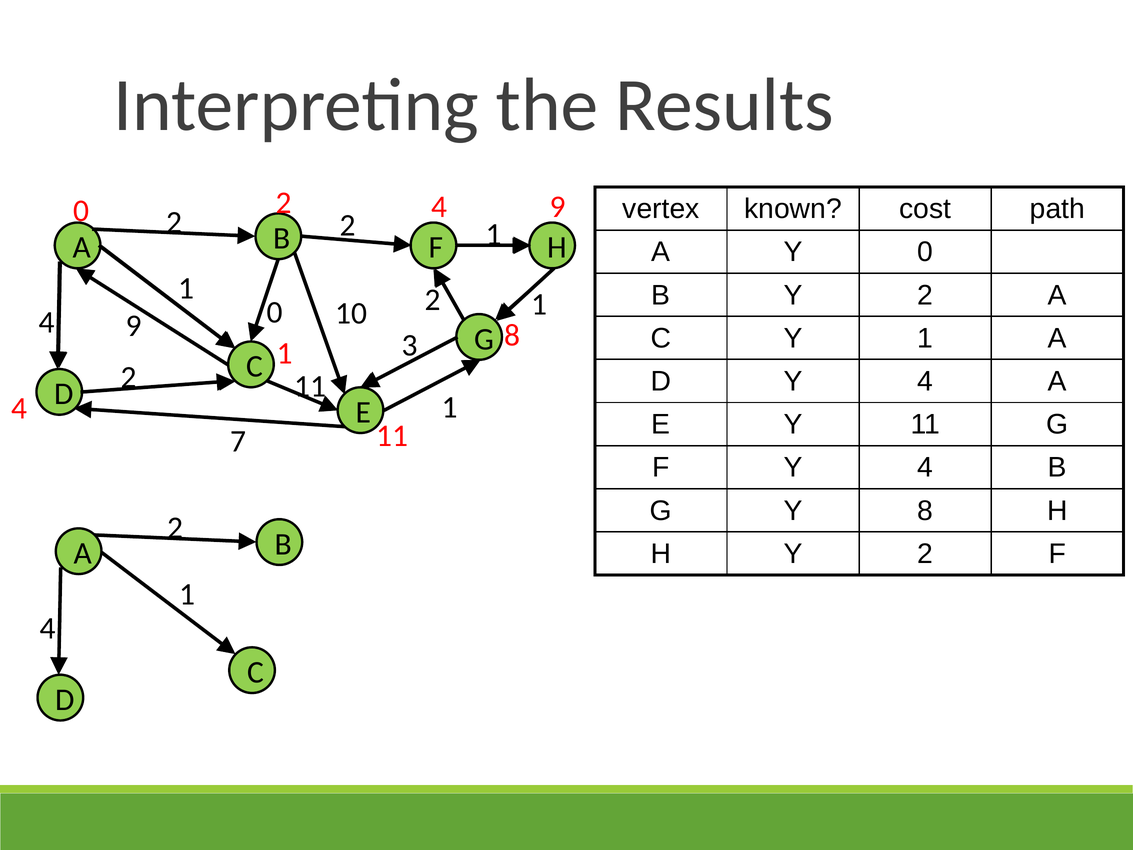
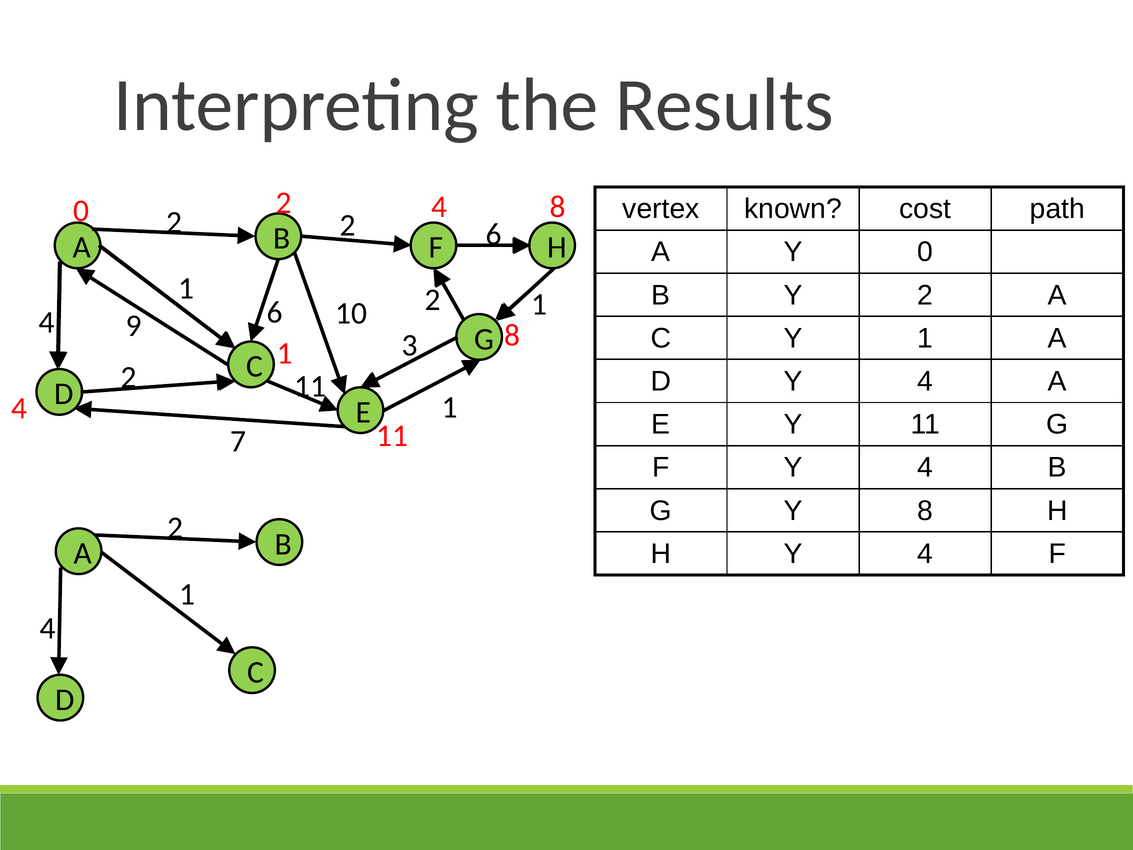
4 9: 9 -> 8 (558, 207)
2 2 1: 1 -> 6 (494, 234)
4 0: 0 -> 6 (275, 312)
H Y 2: 2 -> 4 (925, 554)
